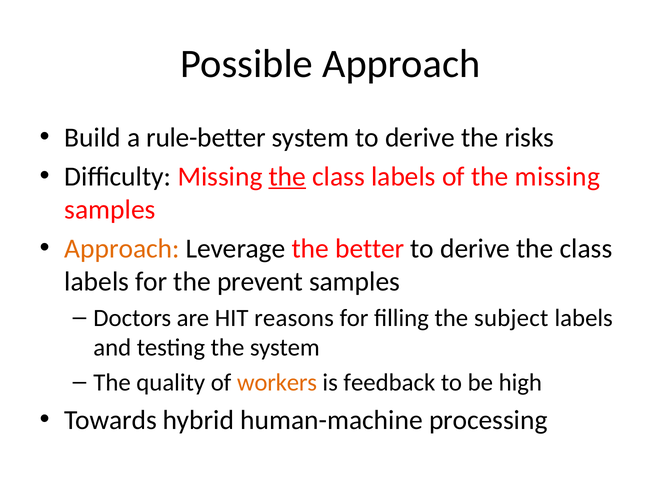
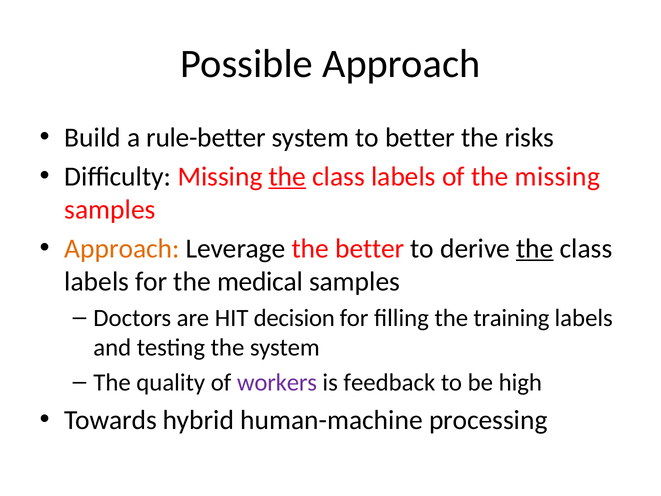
system to derive: derive -> better (420, 137)
the underline: none -> present (535, 248)
prevent: prevent -> medical (260, 281)
reasons: reasons -> decision (294, 318)
subject: subject -> training (511, 318)
workers colour: orange -> purple (277, 382)
